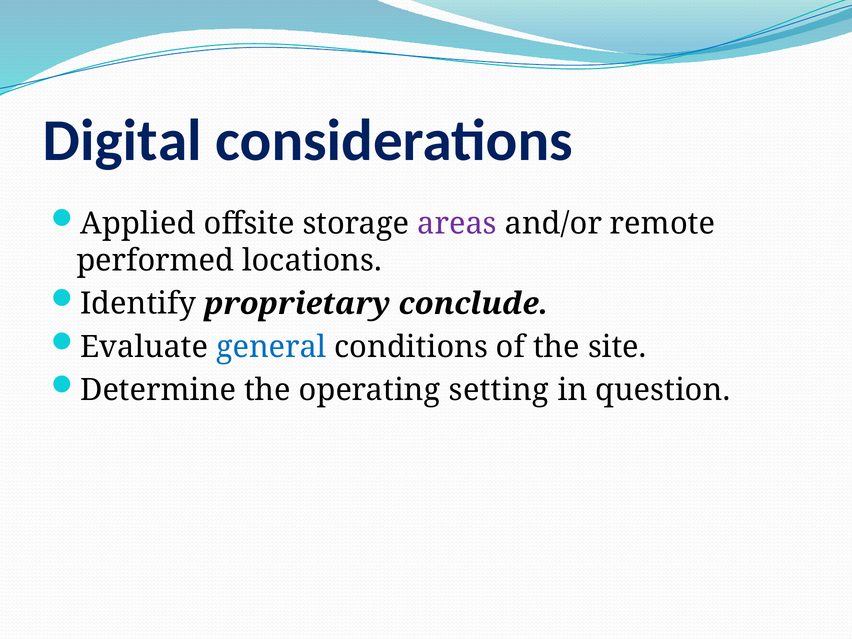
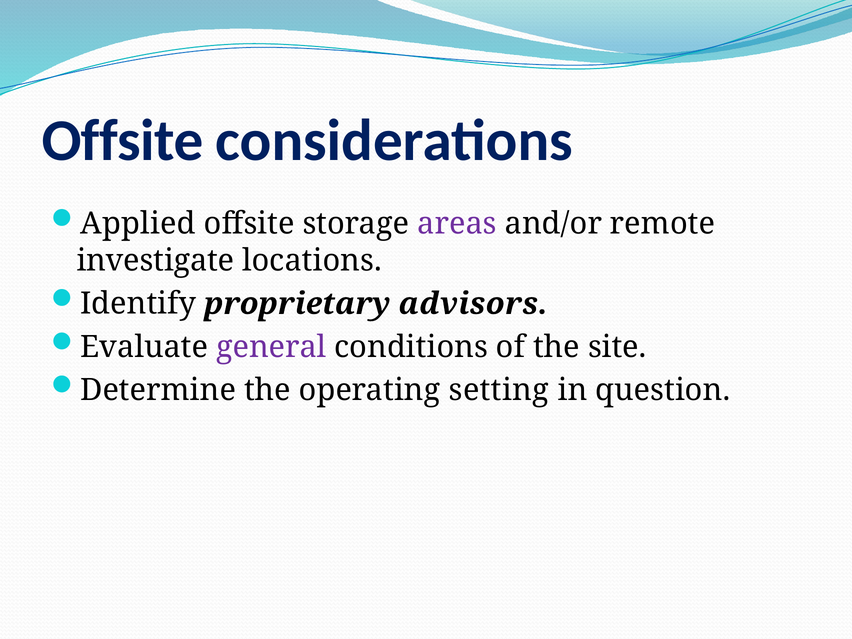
Digital: Digital -> Offsite (123, 141)
performed: performed -> investigate (155, 261)
conclude: conclude -> advisors (473, 304)
general colour: blue -> purple (271, 347)
